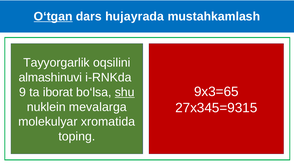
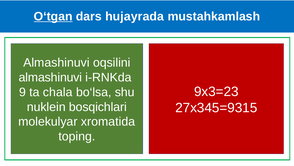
Tayyorgarlik: Tayyorgarlik -> Almashinuvi (56, 62)
9x3=65: 9x3=65 -> 9x3=23 (216, 91)
iborat: iborat -> chala (58, 92)
shu underline: present -> none (125, 92)
mevalarga: mevalarga -> bosqichlari (98, 107)
